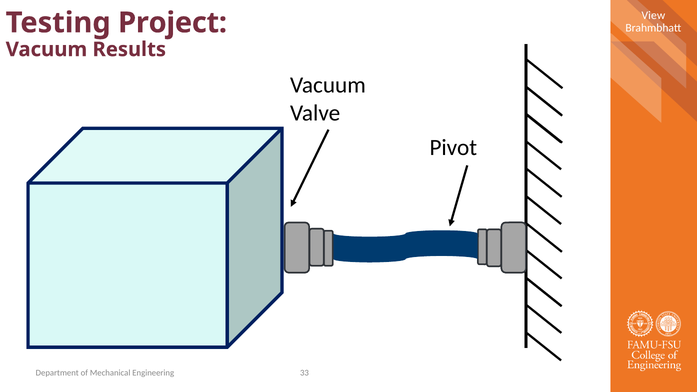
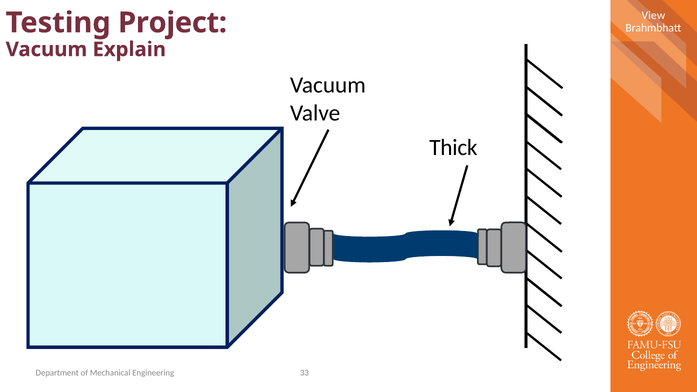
Results: Results -> Explain (129, 49)
Pivot: Pivot -> Thick (453, 148)
